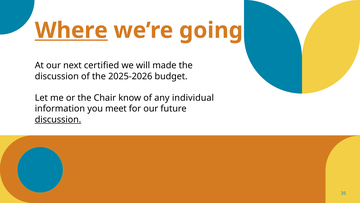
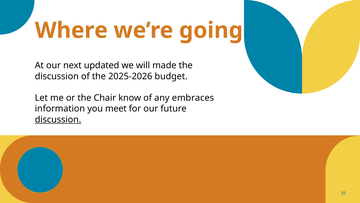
Where underline: present -> none (71, 30)
certified: certified -> updated (102, 65)
individual: individual -> embraces (193, 98)
